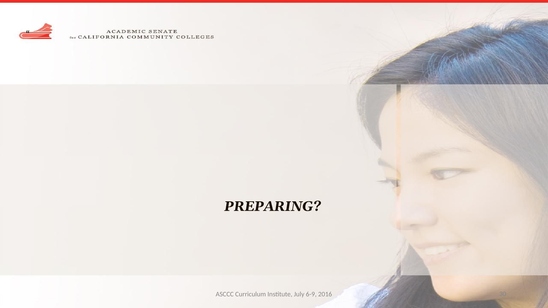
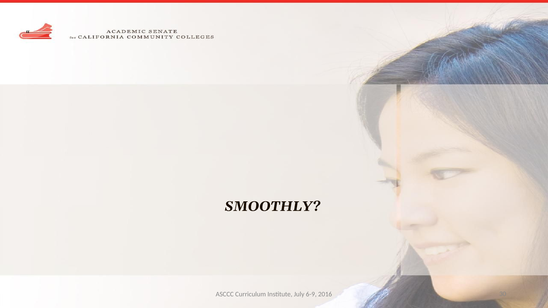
PREPARING: PREPARING -> SMOOTHLY (272, 207)
